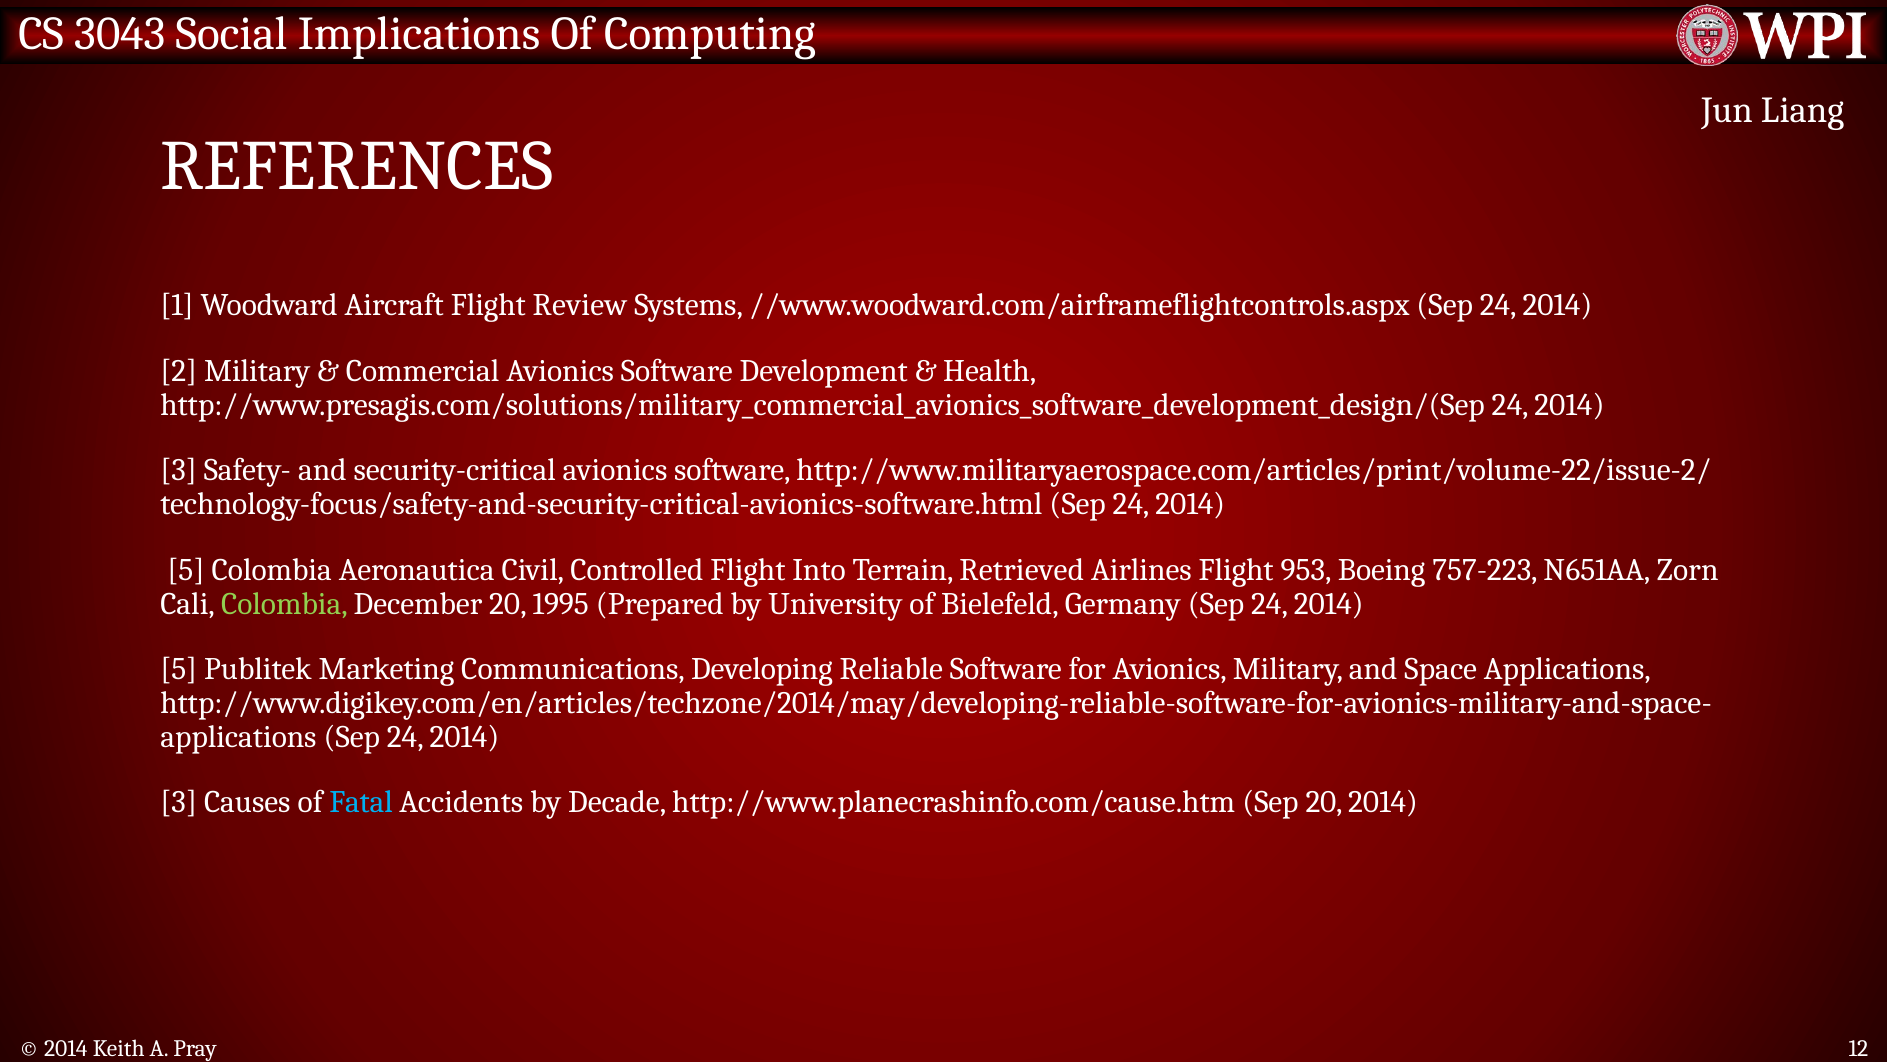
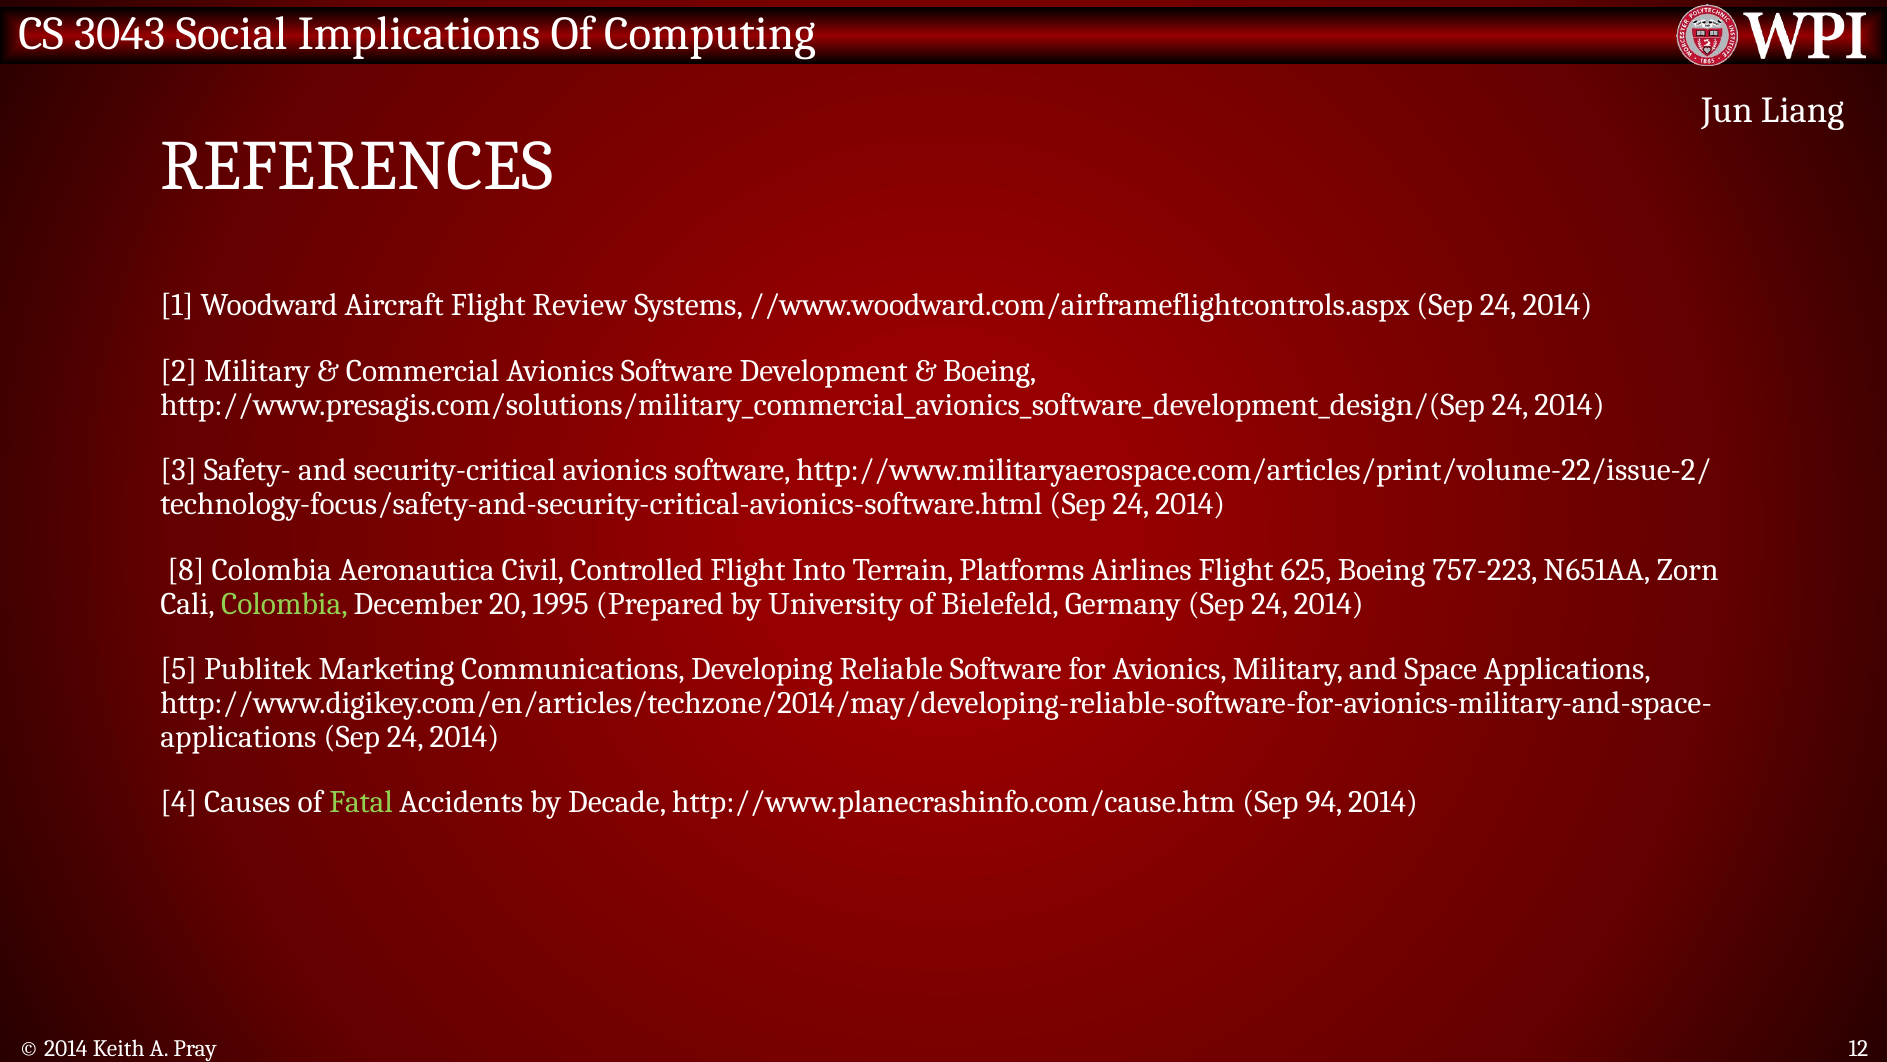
Health: Health -> Boeing (990, 371)
5: 5 -> 8 (186, 569)
Retrieved: Retrieved -> Platforms (1022, 569)
953: 953 -> 625 (1306, 569)
3: 3 -> 4 (179, 802)
Fatal colour: light blue -> light green (361, 802)
Sep 20: 20 -> 94 (1324, 802)
